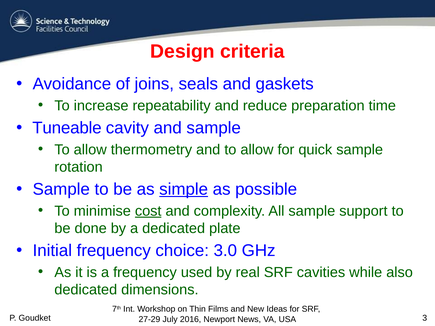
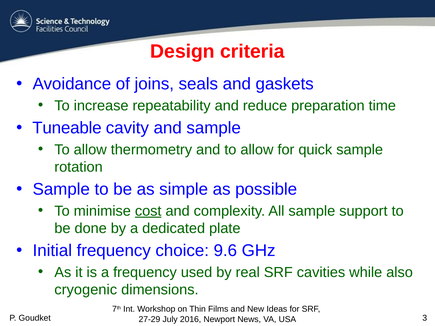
simple underline: present -> none (184, 190)
3.0: 3.0 -> 9.6 (225, 251)
dedicated: dedicated -> cryogenic (86, 290)
